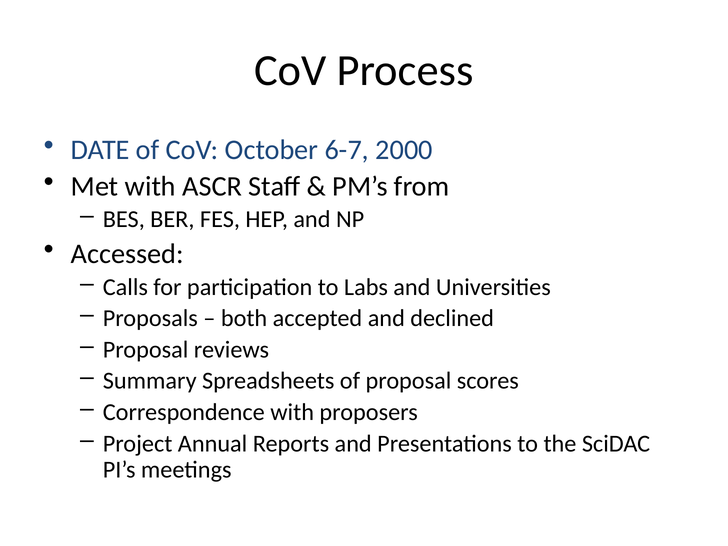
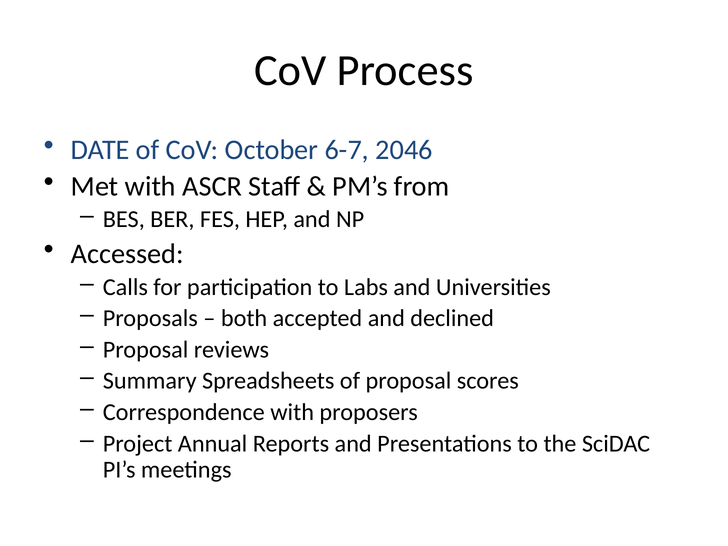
2000: 2000 -> 2046 (404, 150)
